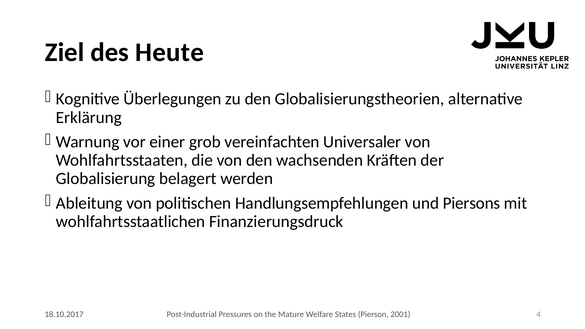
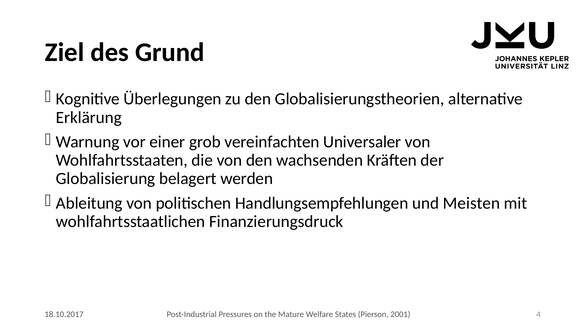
Heute: Heute -> Grund (170, 52)
Piersons: Piersons -> Meisten (471, 203)
